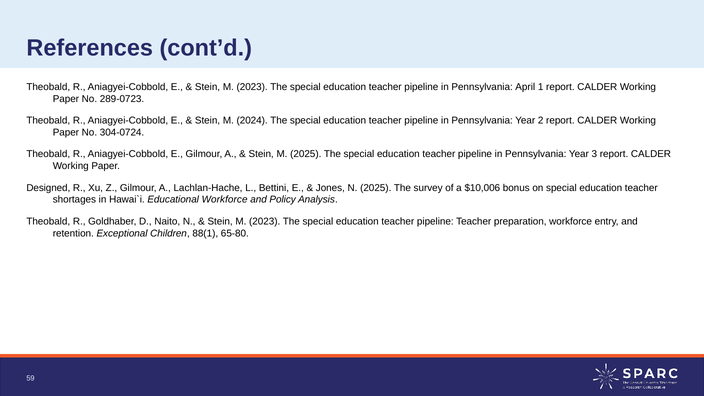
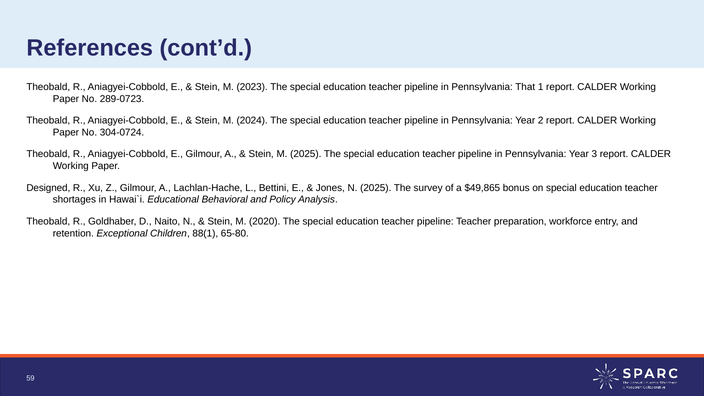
April: April -> That (525, 87)
$10,006: $10,006 -> $49,865 (482, 188)
Educational Workforce: Workforce -> Behavioral (225, 200)
2023: 2023 -> 2020 (265, 221)
